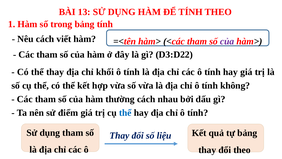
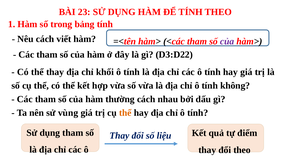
13: 13 -> 23 (84, 12)
điểm: điểm -> vùng (68, 112)
thể colour: blue -> orange (125, 112)
tự bảng: bảng -> điểm (247, 133)
